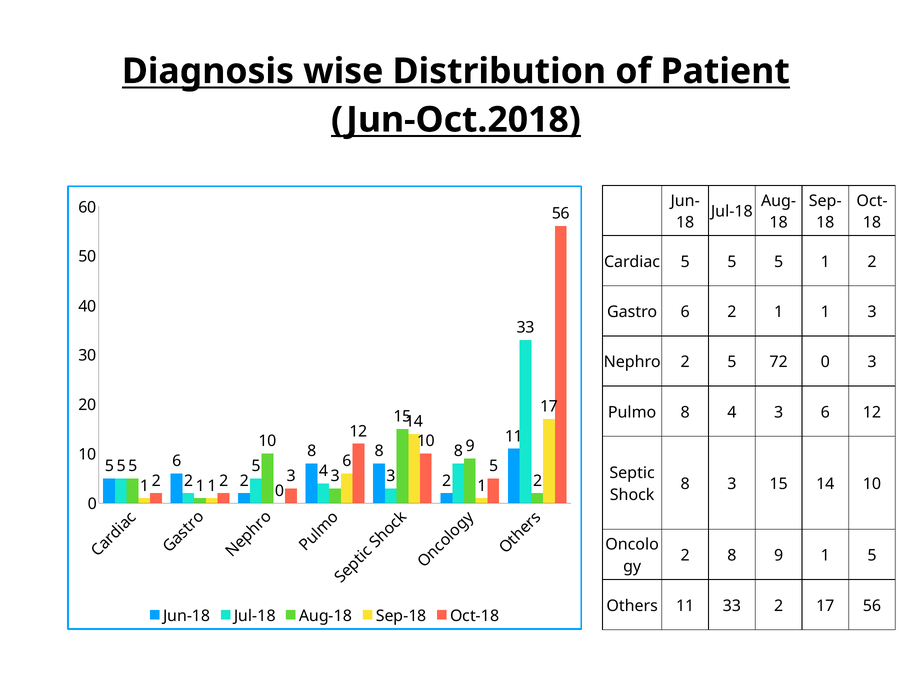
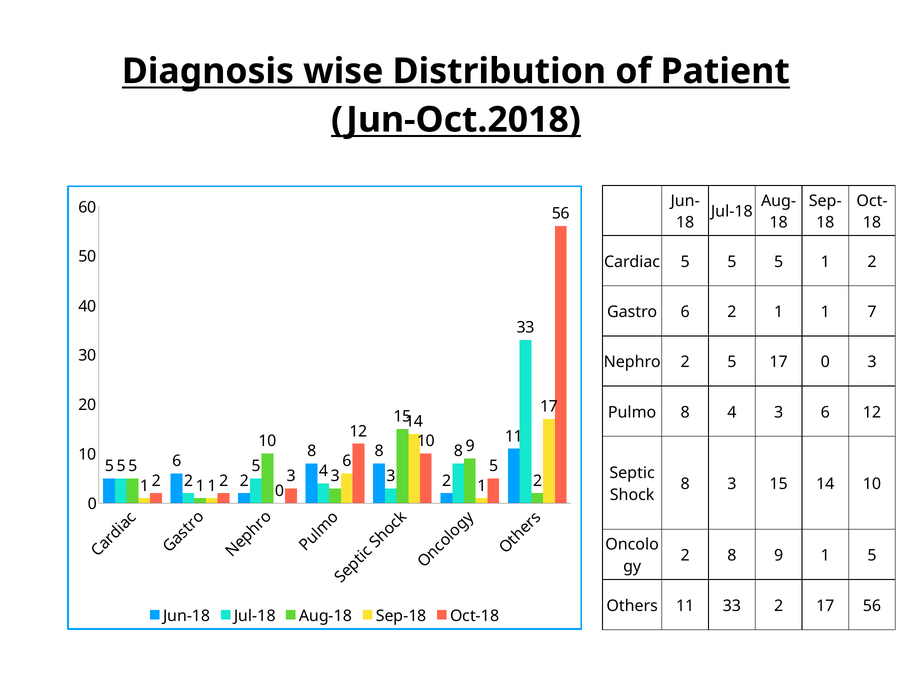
1 3: 3 -> 7 (872, 312)
5 72: 72 -> 17 (779, 362)
